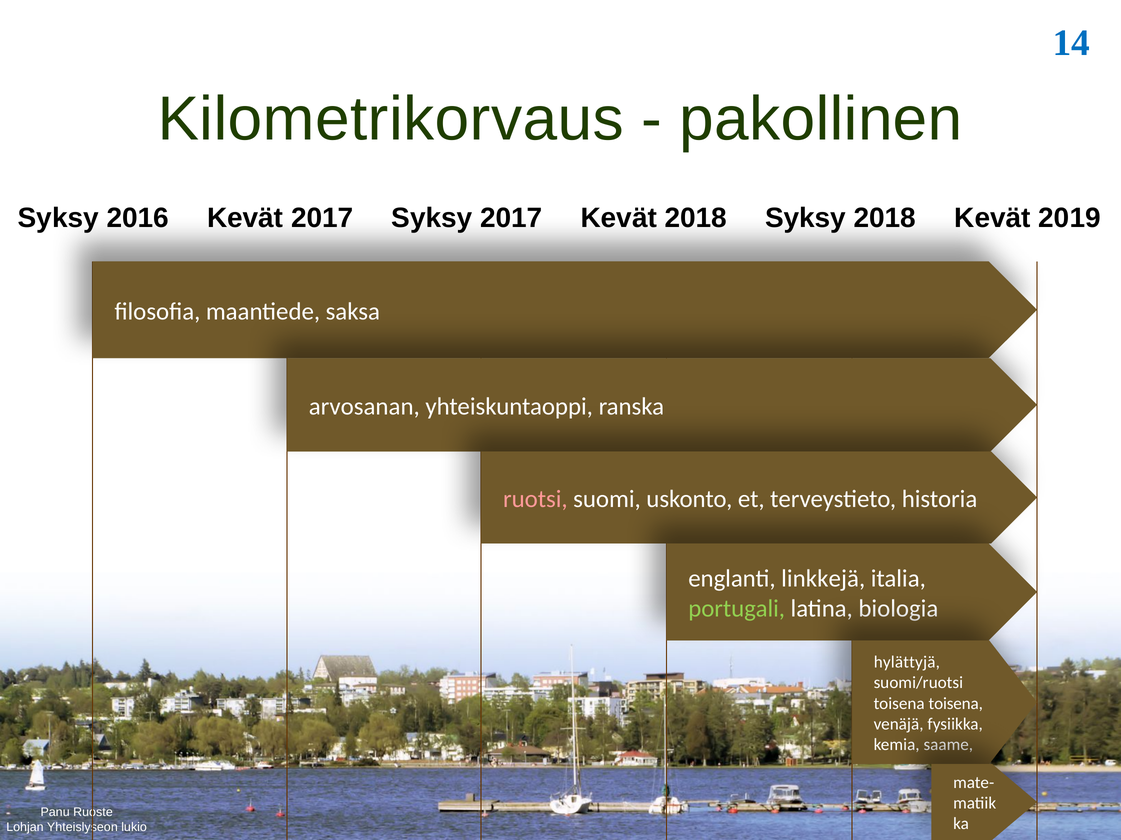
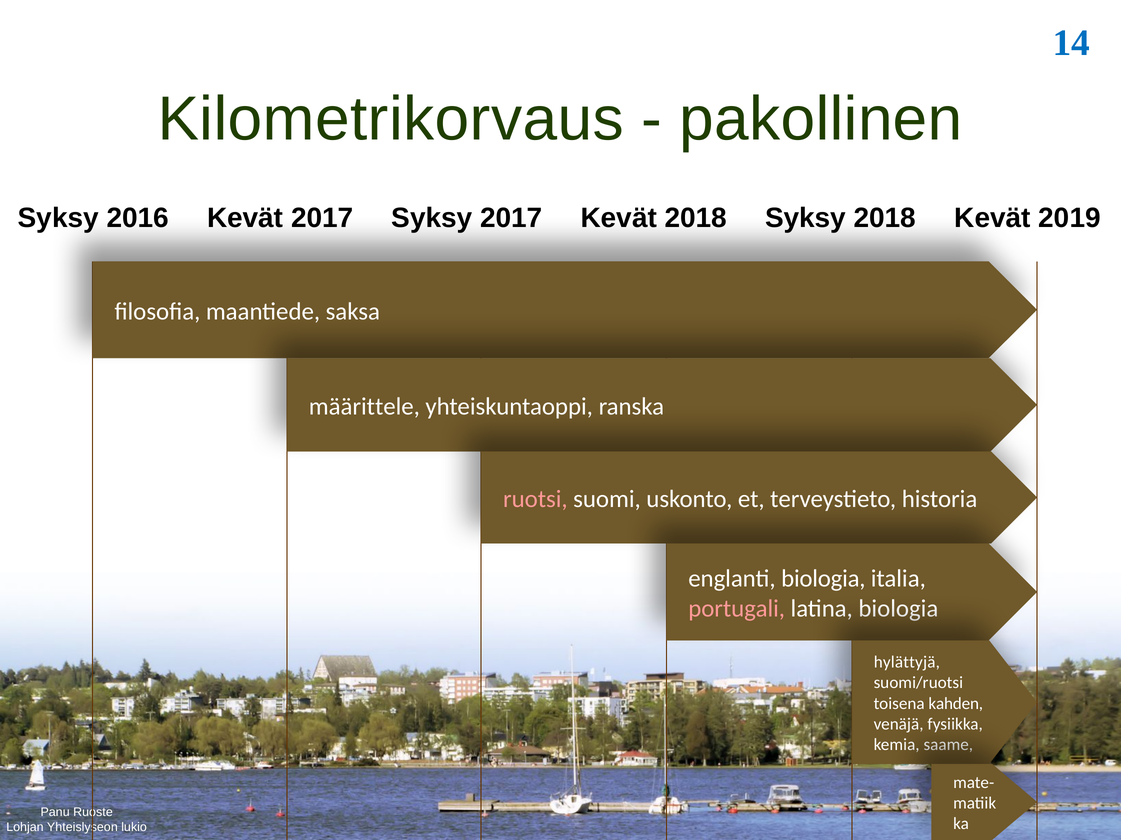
arvosanan: arvosanan -> määrittele (364, 407)
englanti linkkejä: linkkejä -> biologia (823, 579)
portugali colour: light green -> pink (737, 609)
toisena toisena: toisena -> kahden (956, 704)
